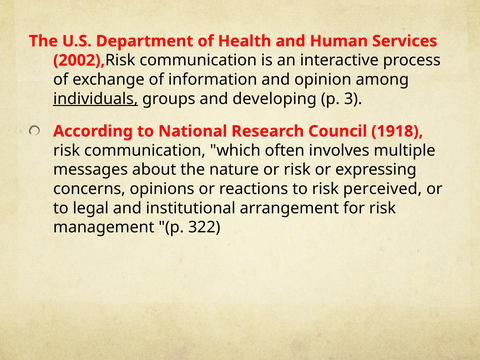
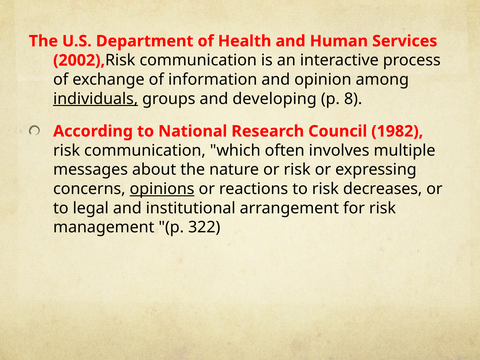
3: 3 -> 8 (353, 99)
1918: 1918 -> 1982 (397, 131)
opinions underline: none -> present (162, 189)
perceived: perceived -> decreases (383, 189)
